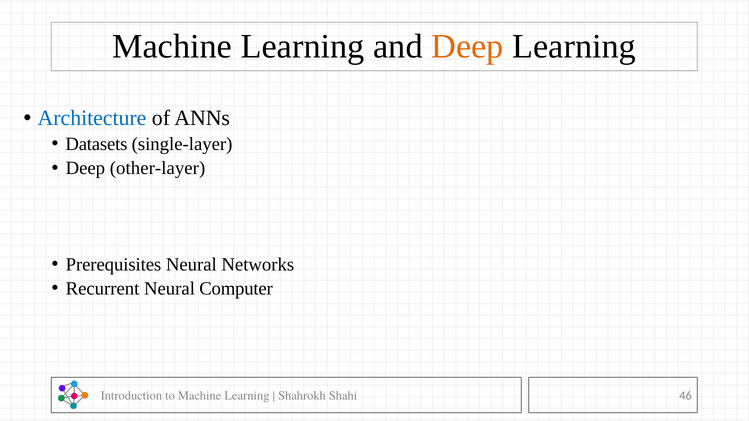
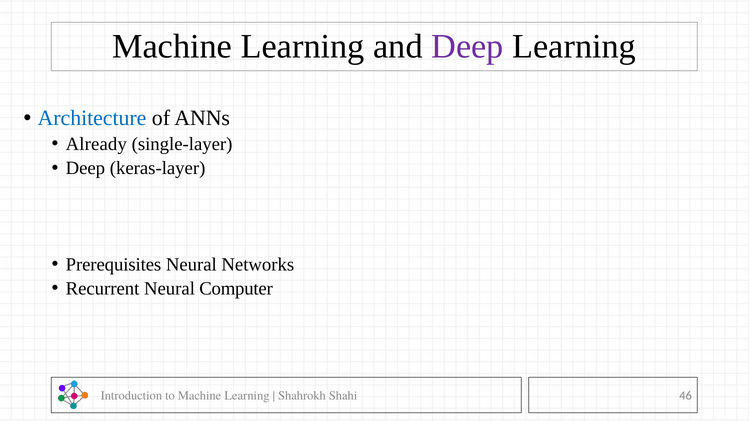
Deep colour: orange -> purple (467, 46)
Datasets: Datasets -> Already (96, 144)
other-layer: other-layer -> keras-layer (158, 168)
